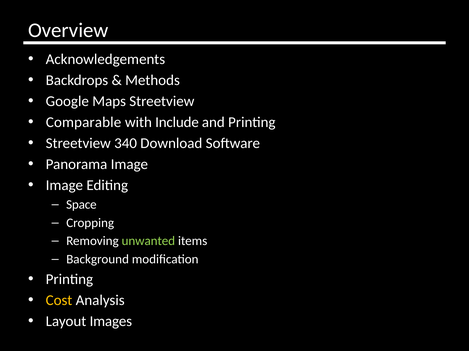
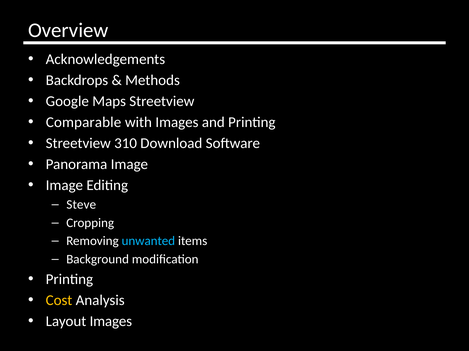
with Include: Include -> Images (177, 123)
340: 340 -> 310 (126, 144)
Space: Space -> Steve (81, 205)
unwanted colour: light green -> light blue (148, 242)
